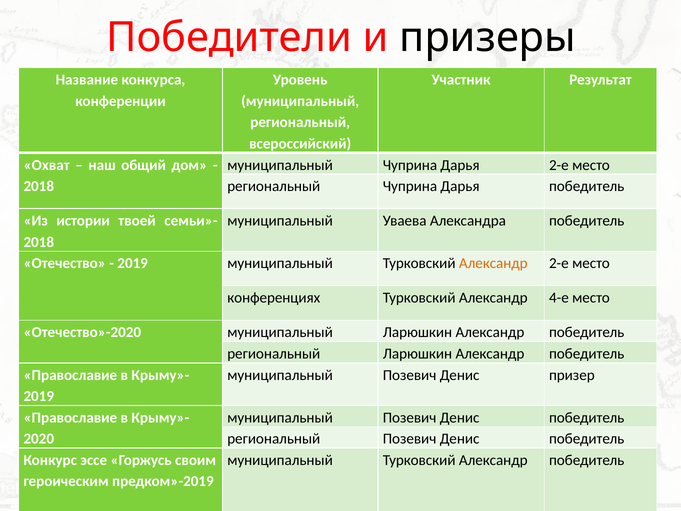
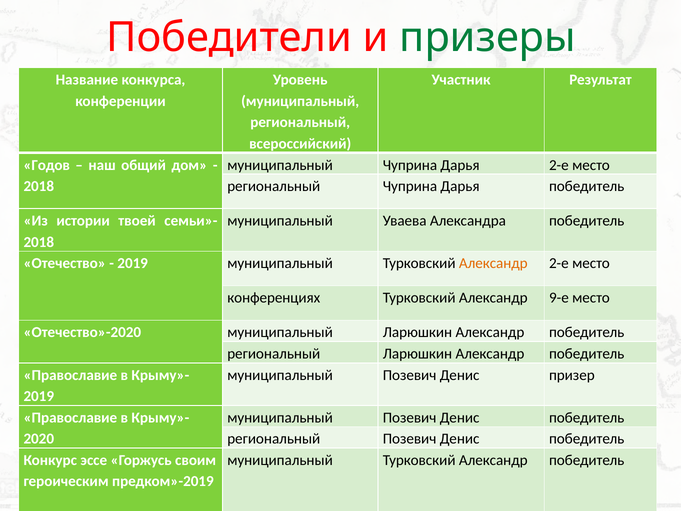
призеры colour: black -> green (488, 38)
Охват: Охват -> Годов (47, 165)
4-е: 4-е -> 9-е (559, 298)
